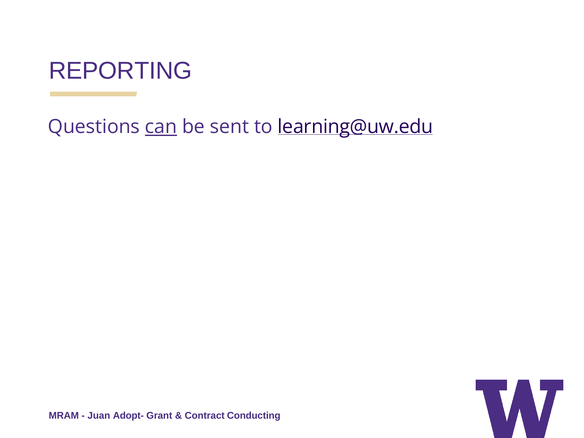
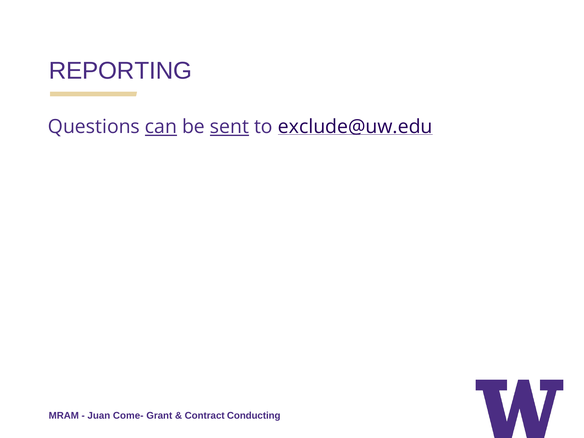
sent underline: none -> present (230, 127)
learning@uw.edu: learning@uw.edu -> exclude@uw.edu (355, 127)
Adopt-: Adopt- -> Come- (128, 415)
